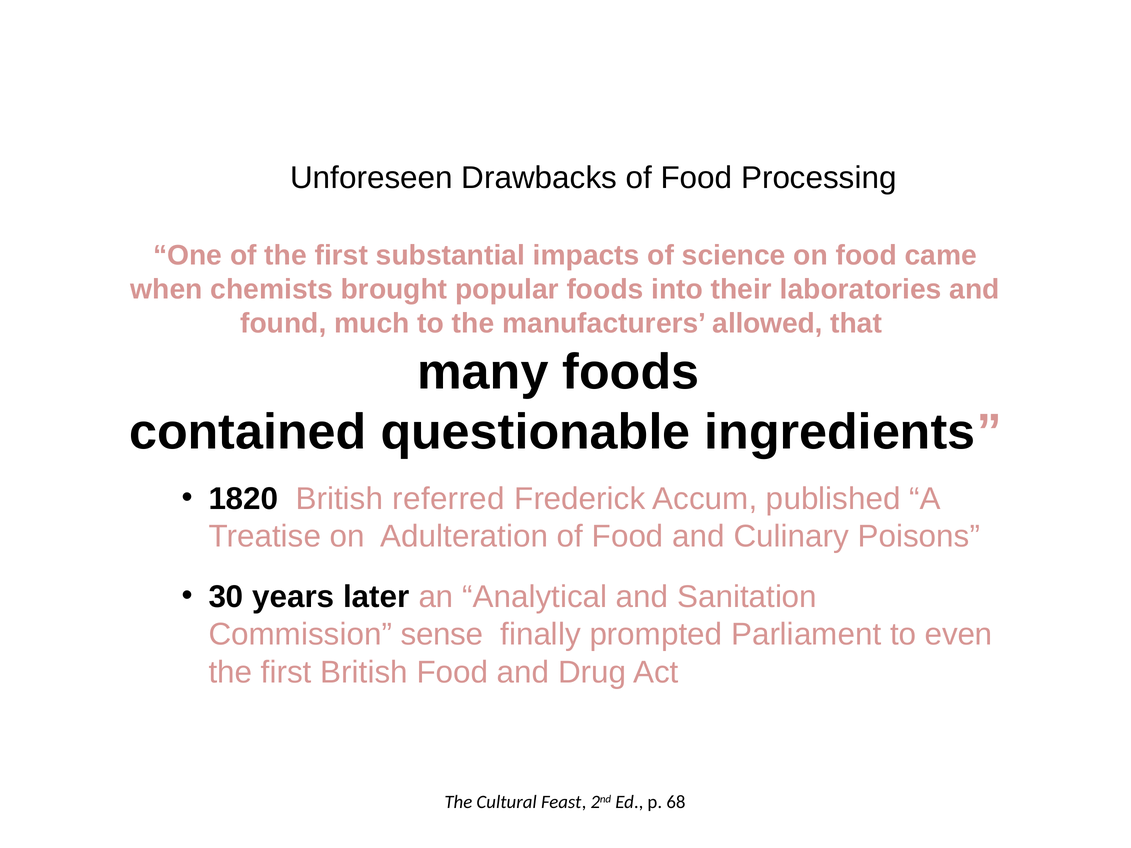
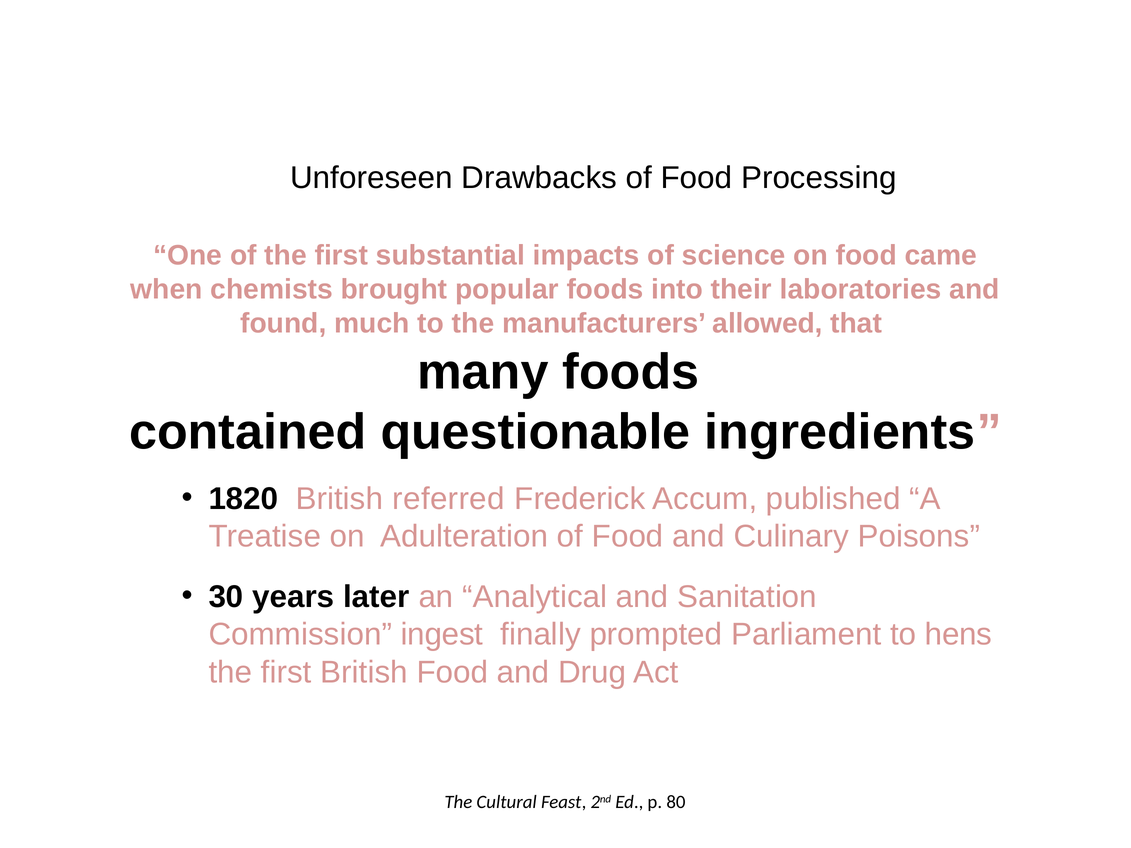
sense: sense -> ingest (442, 635)
even: even -> hens (959, 635)
68: 68 -> 80 (676, 802)
